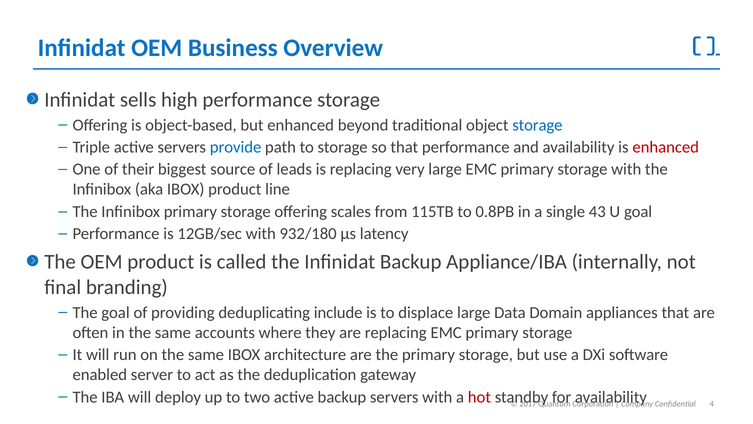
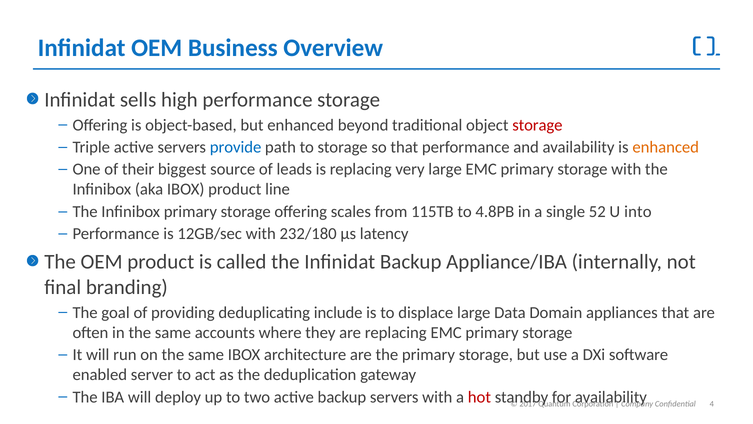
storage colour: blue -> red (537, 125)
enhanced colour: red -> orange (666, 147)
0.8PB: 0.8PB -> 4.8PB (495, 211)
43: 43 -> 52 (597, 211)
U goal: goal -> into (638, 211)
932/180: 932/180 -> 232/180 (308, 234)
